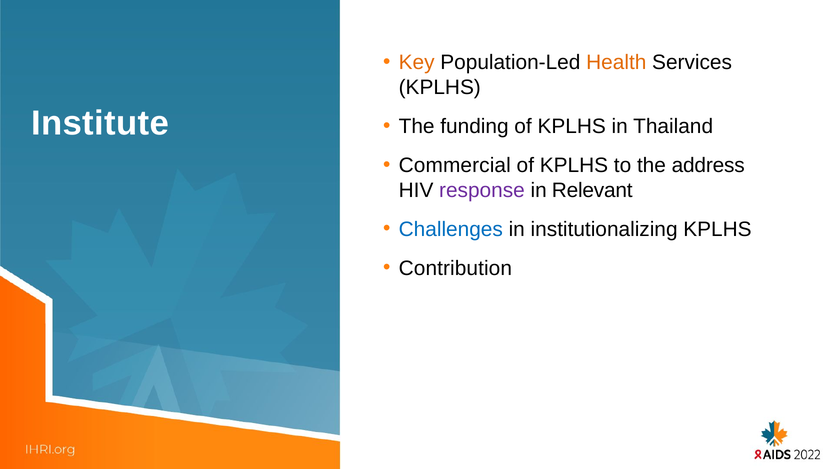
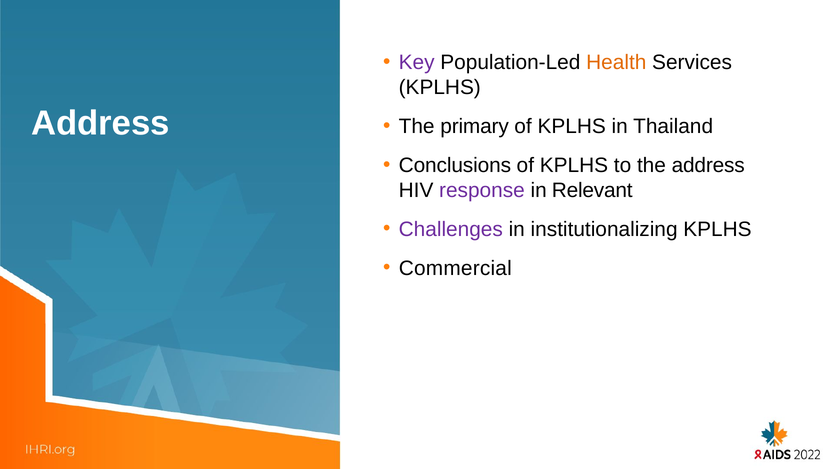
Key colour: orange -> purple (417, 62)
Institute: Institute -> Address (100, 123)
funding: funding -> primary (475, 126)
Commercial: Commercial -> Conclusions (455, 165)
Challenges colour: blue -> purple (451, 229)
Contribution: Contribution -> Commercial (455, 268)
